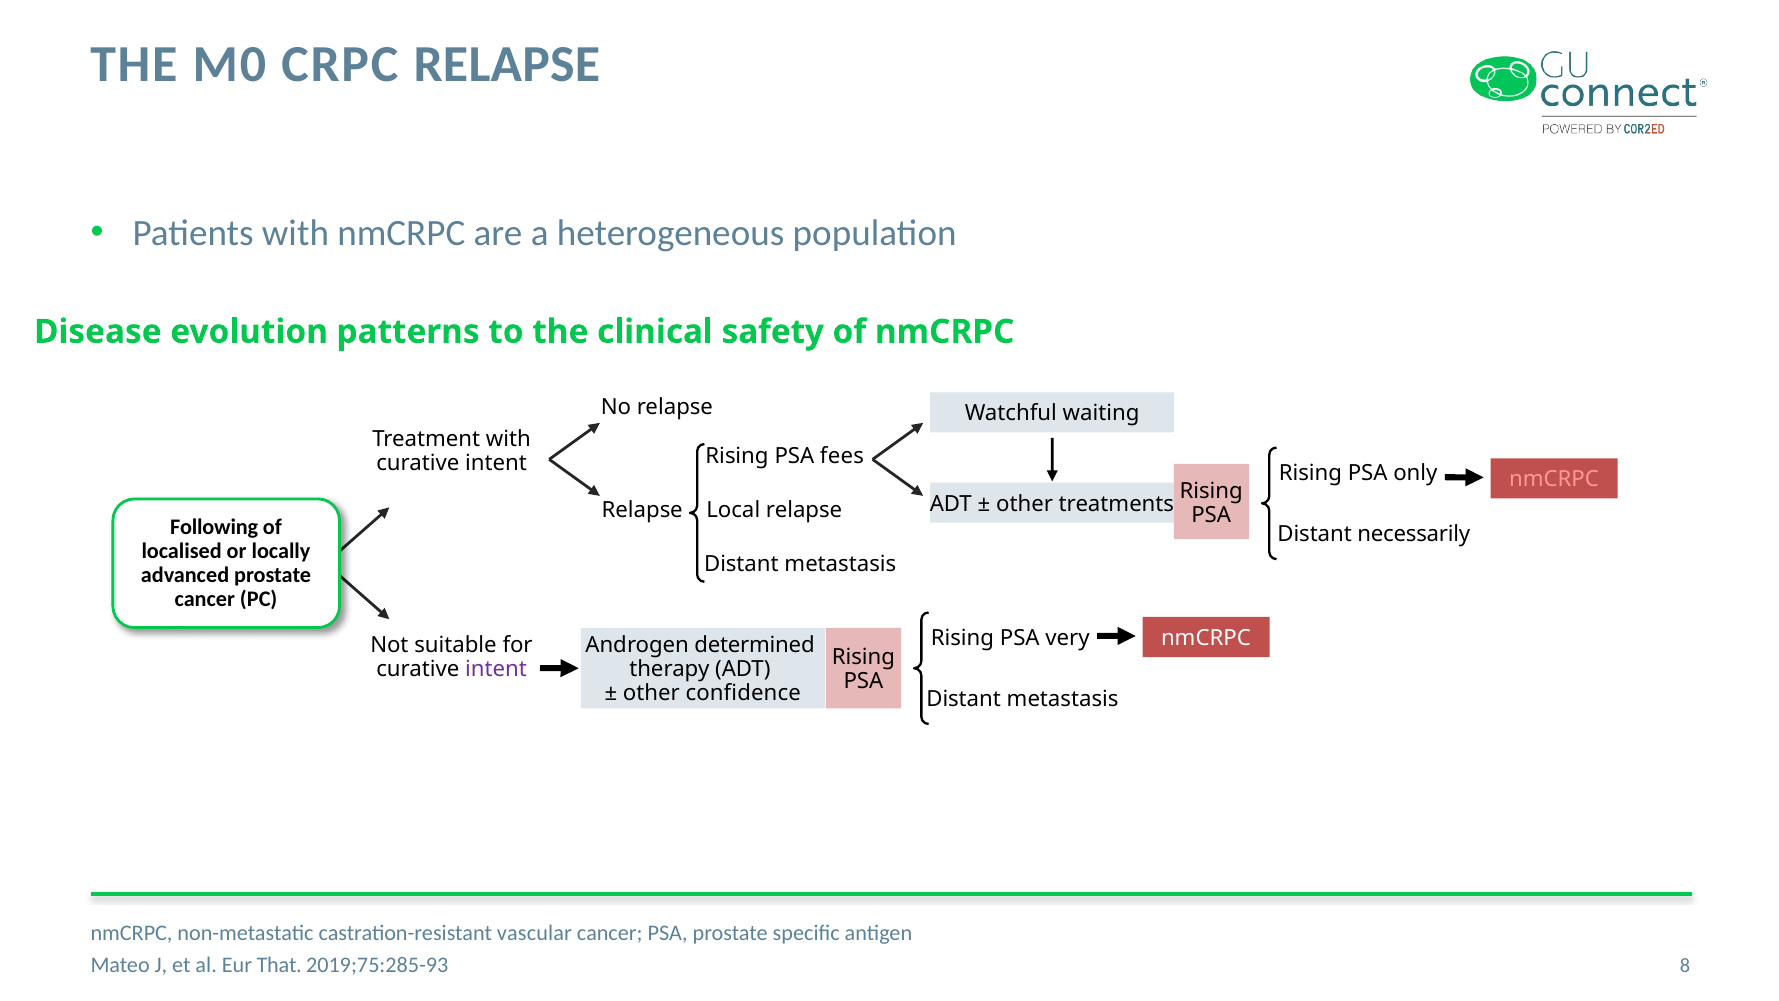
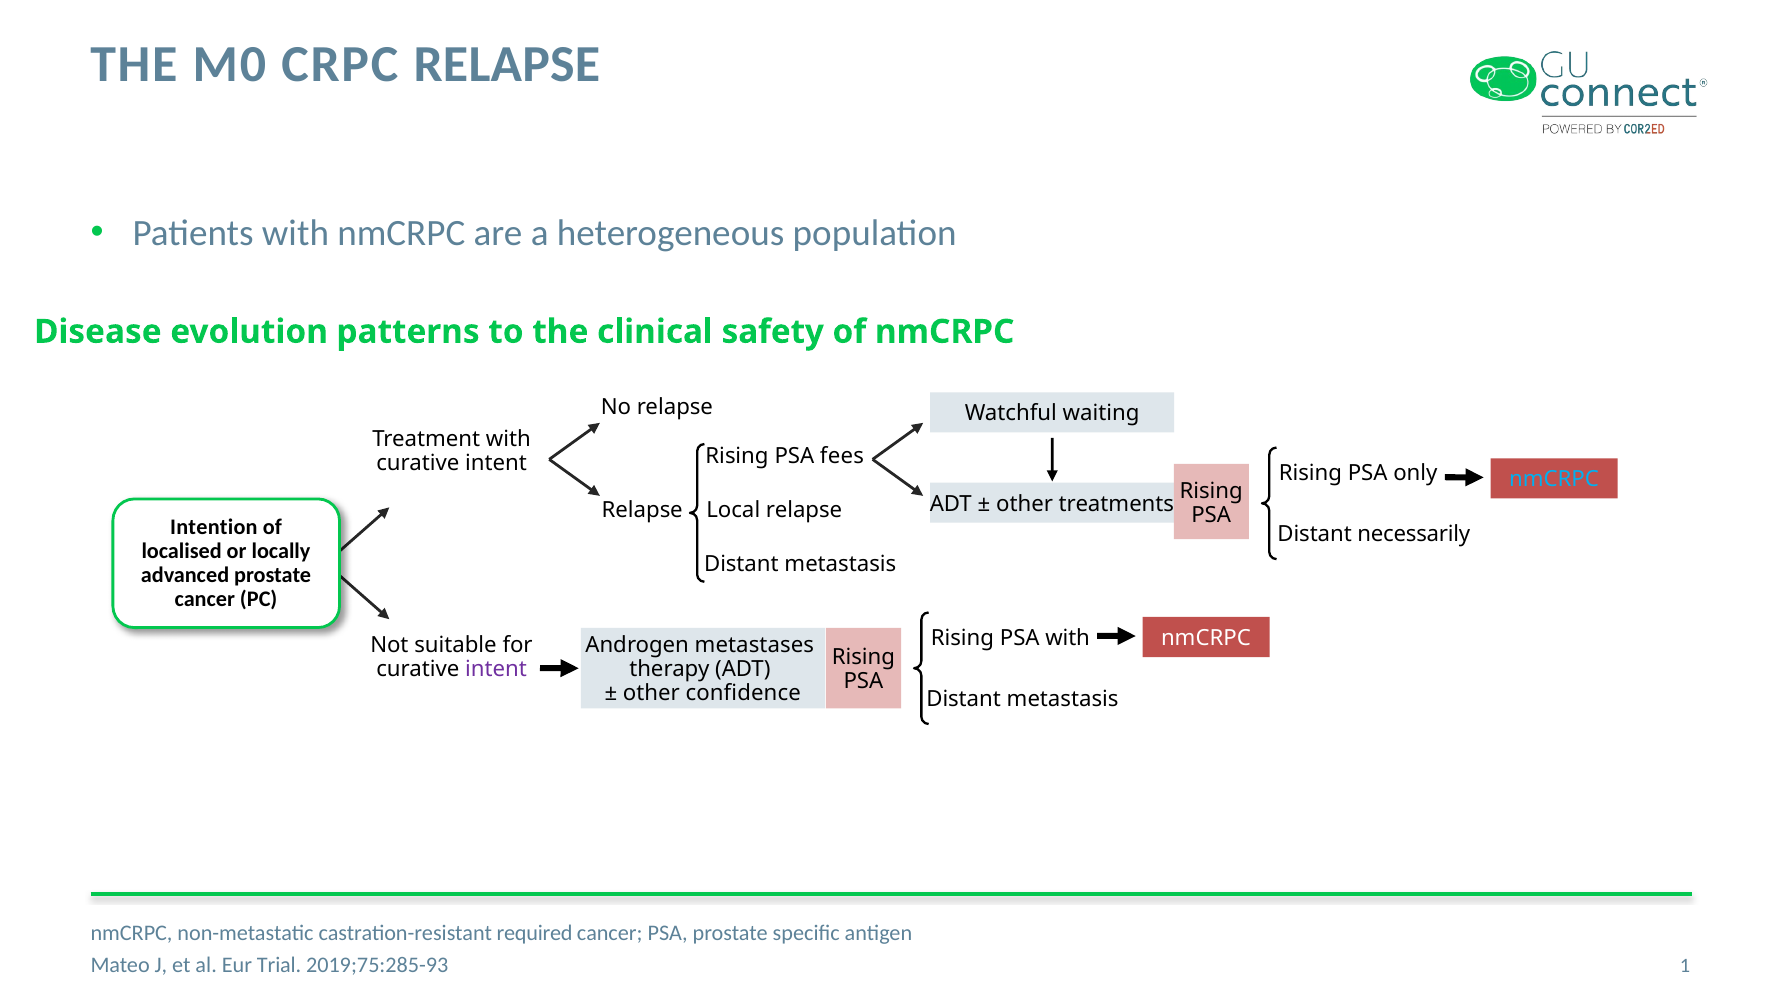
nmCRPC colour: pink -> light blue (1554, 479)
Following: Following -> Intention (214, 527)
PSA very: very -> with (1068, 638)
determined: determined -> metastases (754, 645)
vascular: vascular -> required (535, 933)
That: That -> Trial (279, 965)
8: 8 -> 1 (1685, 966)
